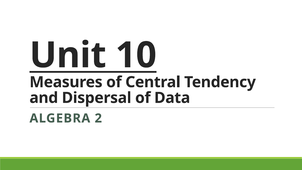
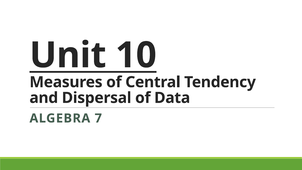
2: 2 -> 7 (98, 118)
